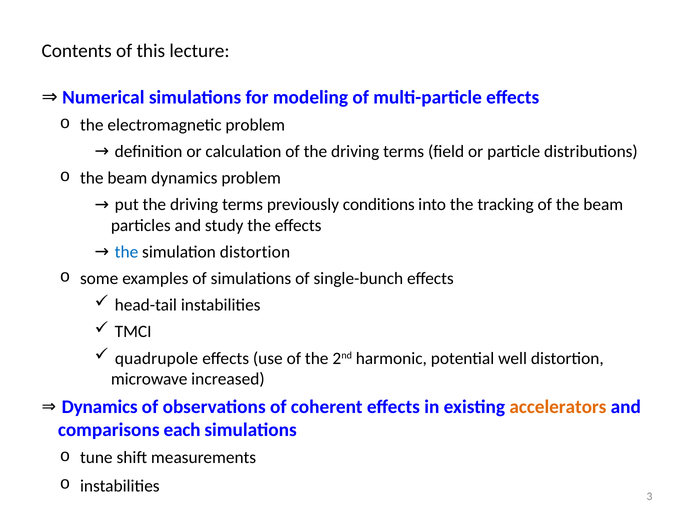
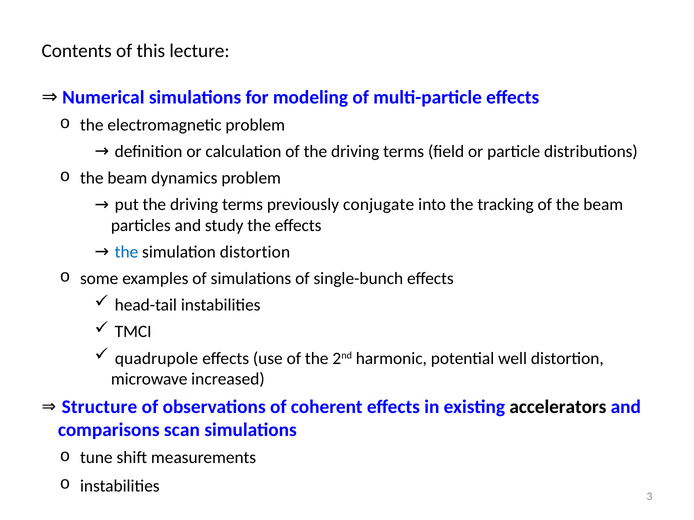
conditions: conditions -> conjugate (379, 205)
Dynamics: Dynamics -> Structure (100, 407)
accelerators colour: orange -> black (558, 407)
each: each -> scan (182, 431)
